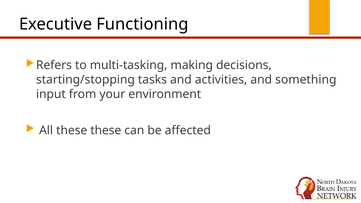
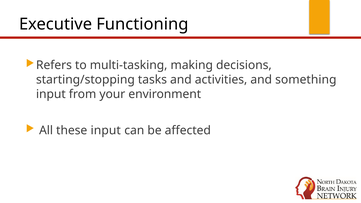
these these: these -> input (106, 131)
